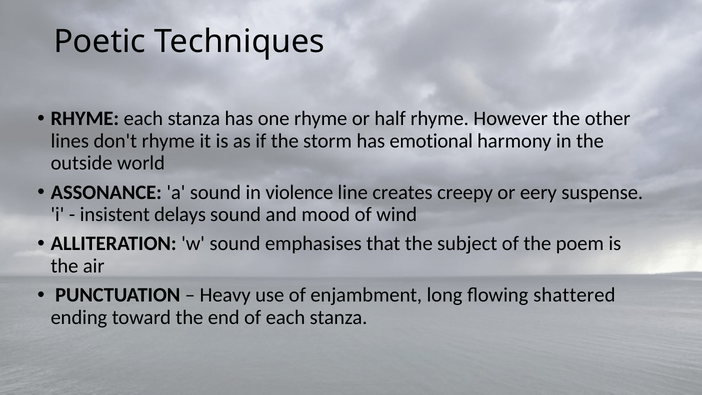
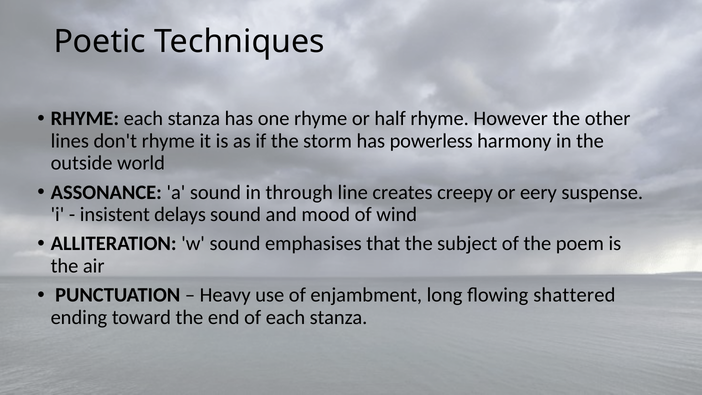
emotional: emotional -> powerless (431, 141)
violence: violence -> through (299, 192)
